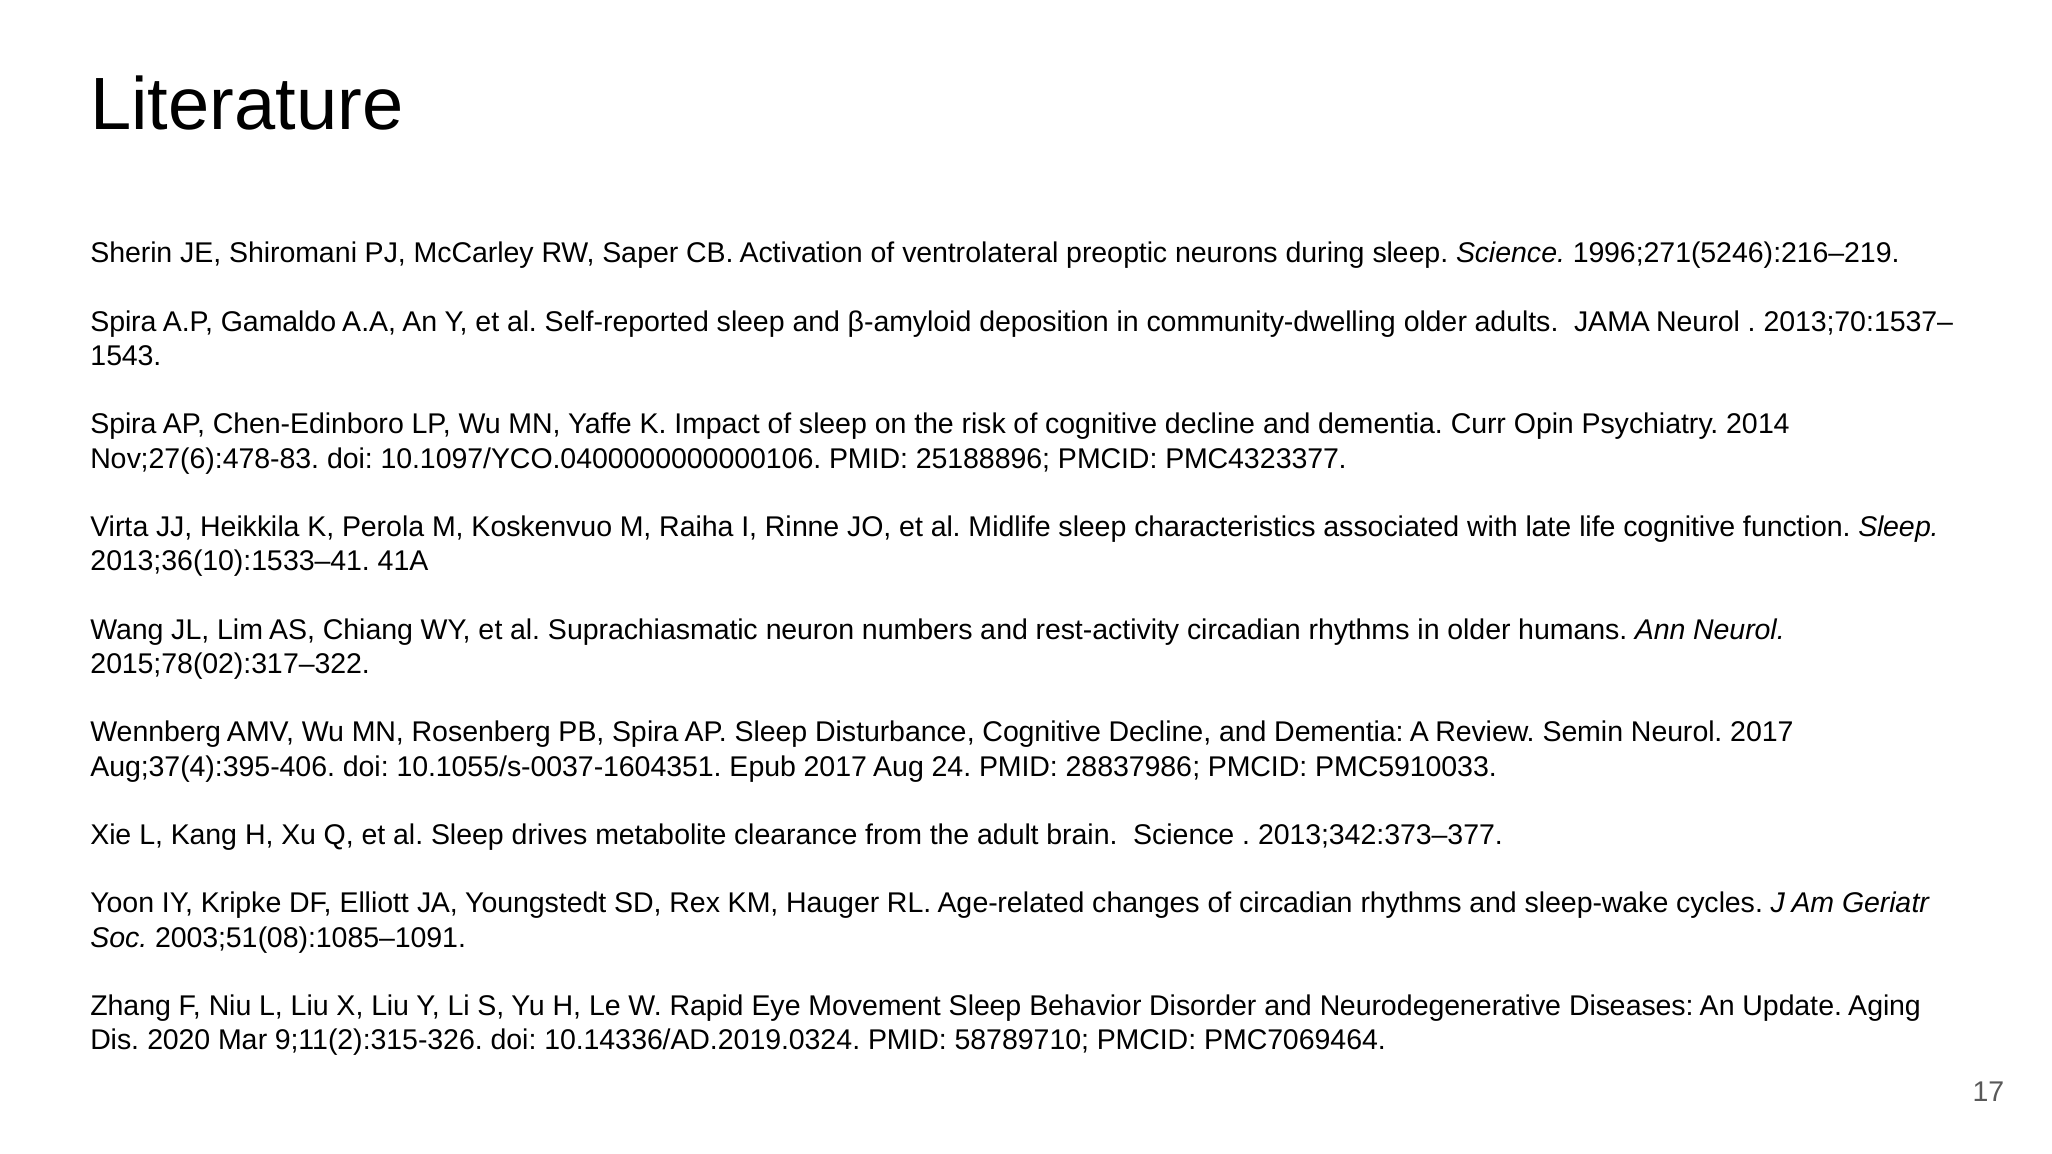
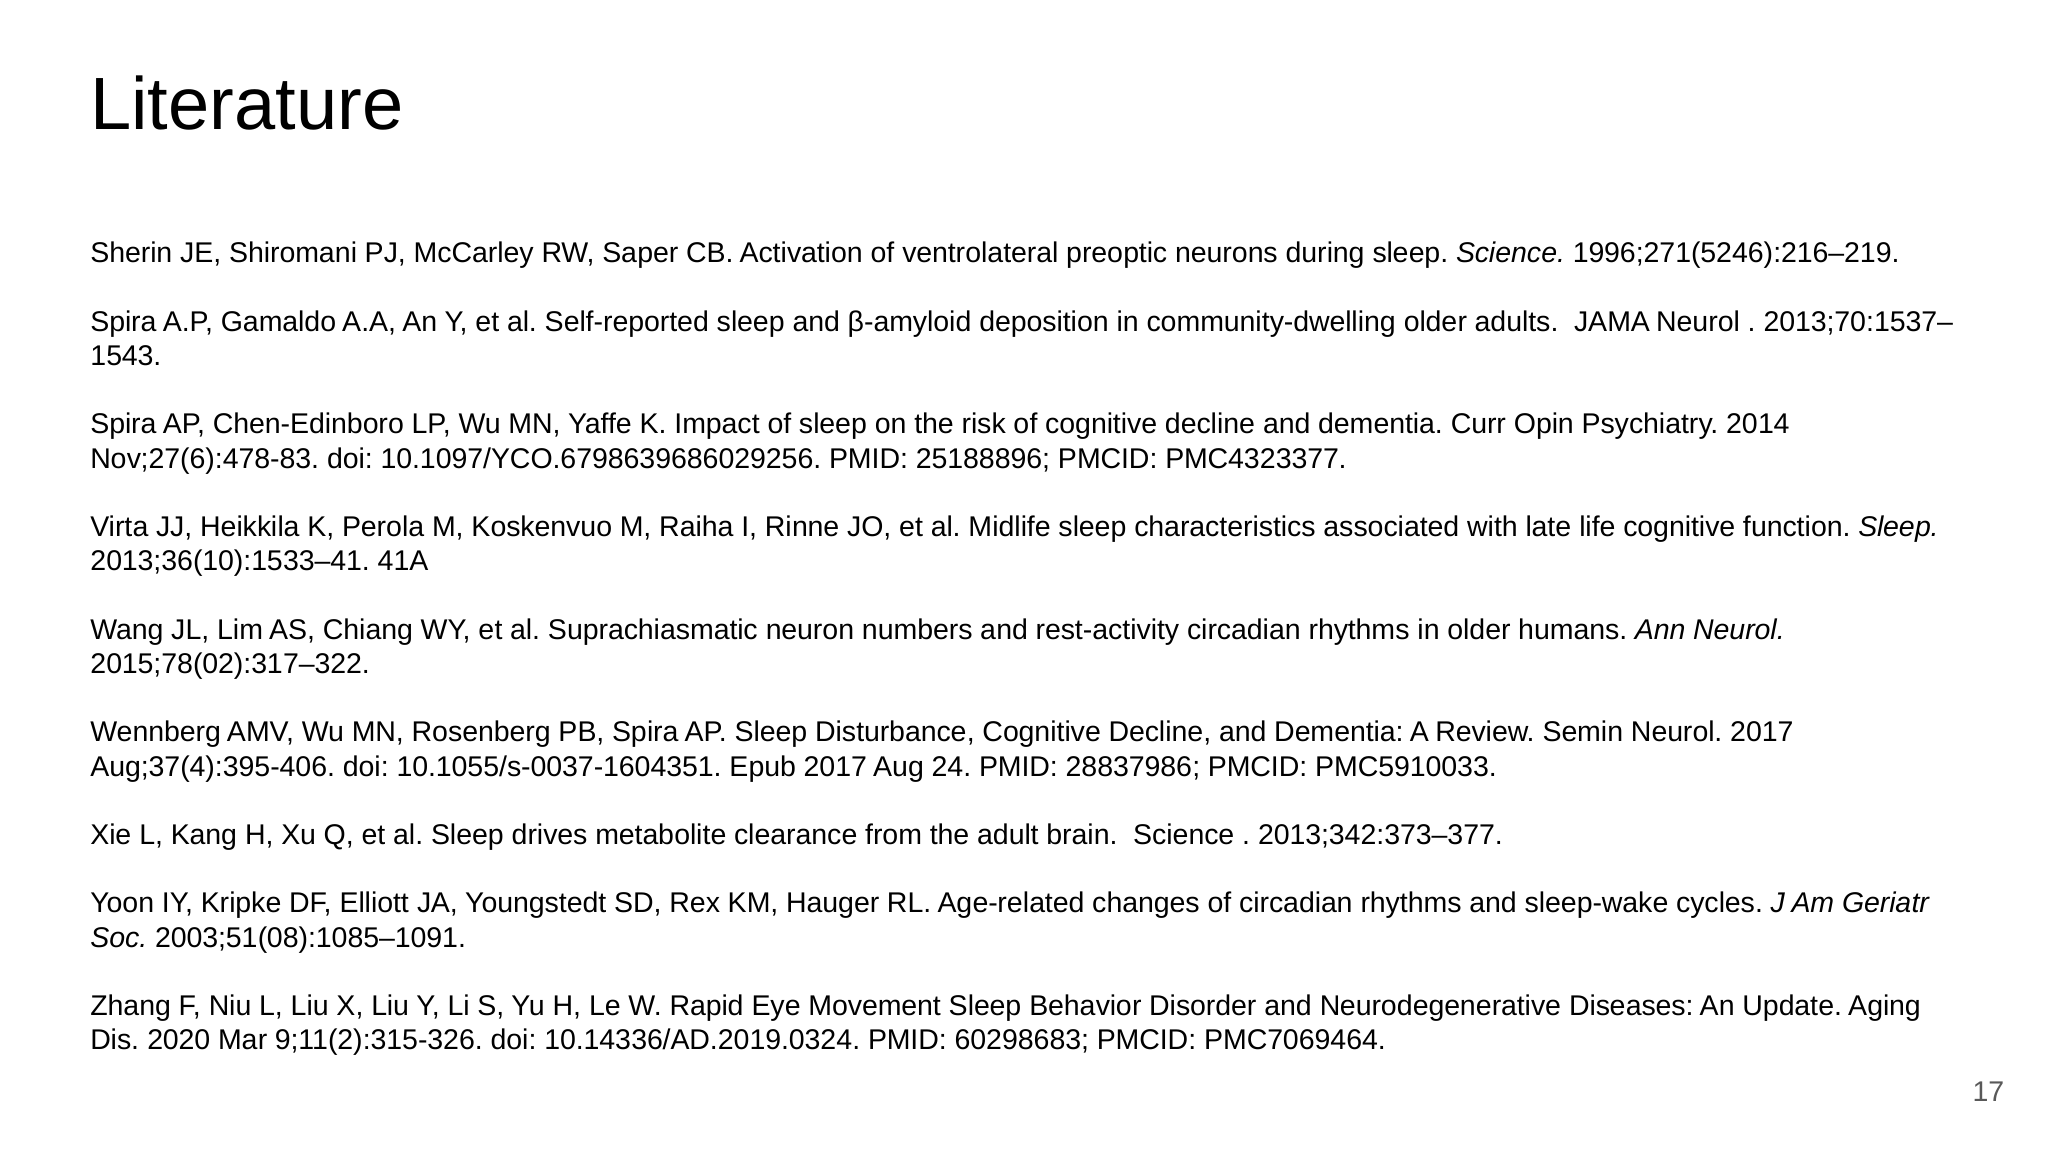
10.1097/YCO.0400000000000106: 10.1097/YCO.0400000000000106 -> 10.1097/YCO.6798639686029256 (601, 459)
58789710: 58789710 -> 60298683 (1022, 1041)
